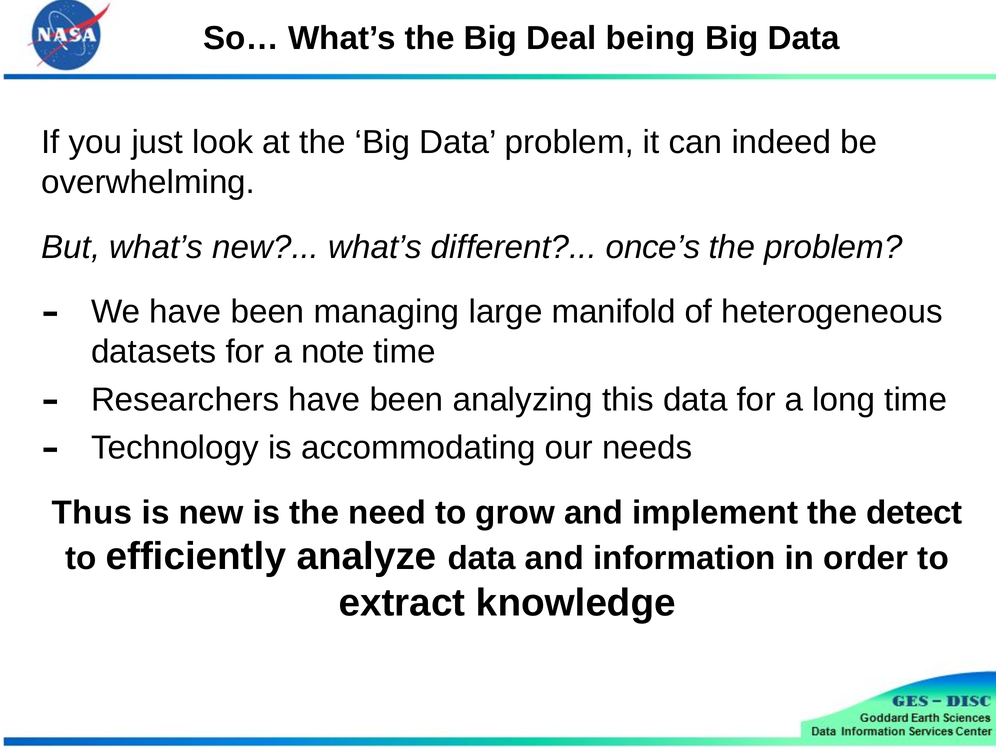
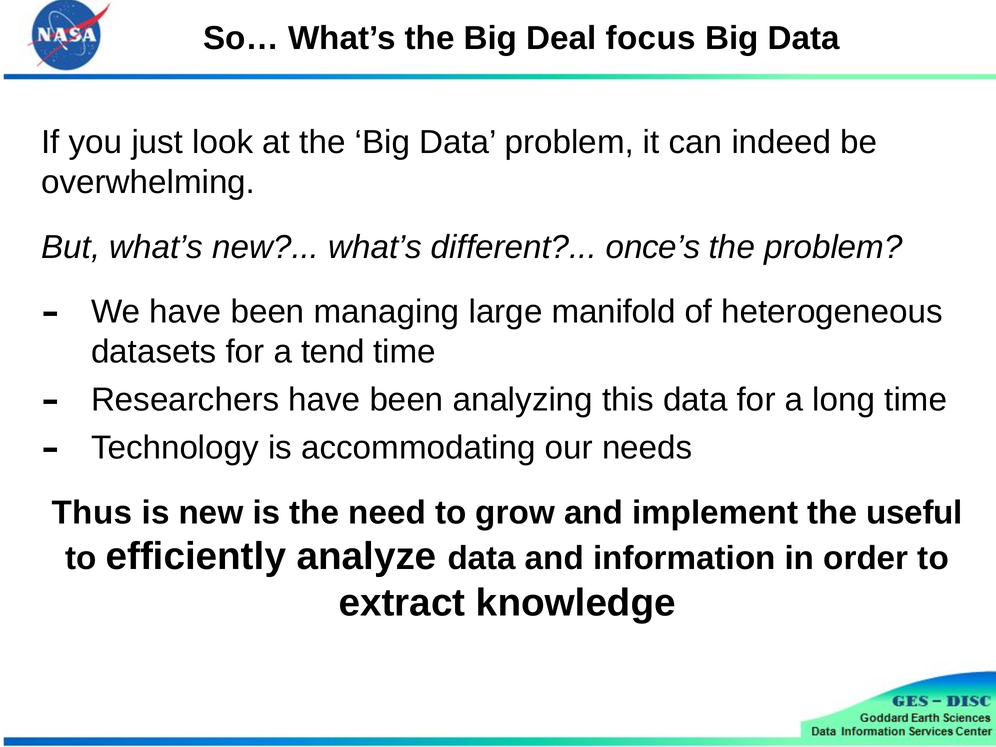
being: being -> focus (651, 38)
note: note -> tend (333, 352)
detect: detect -> useful (914, 513)
